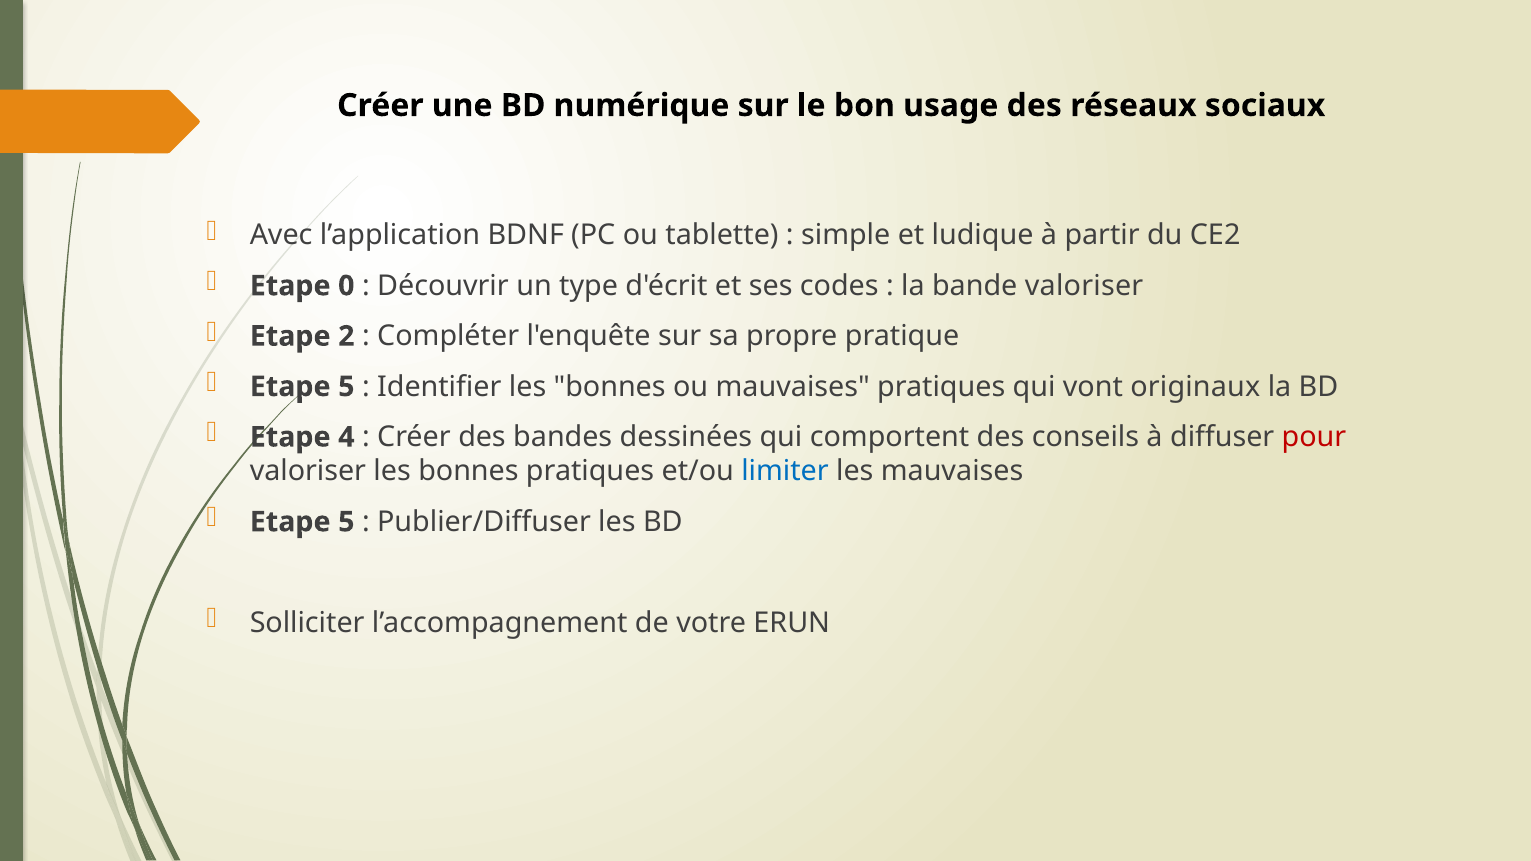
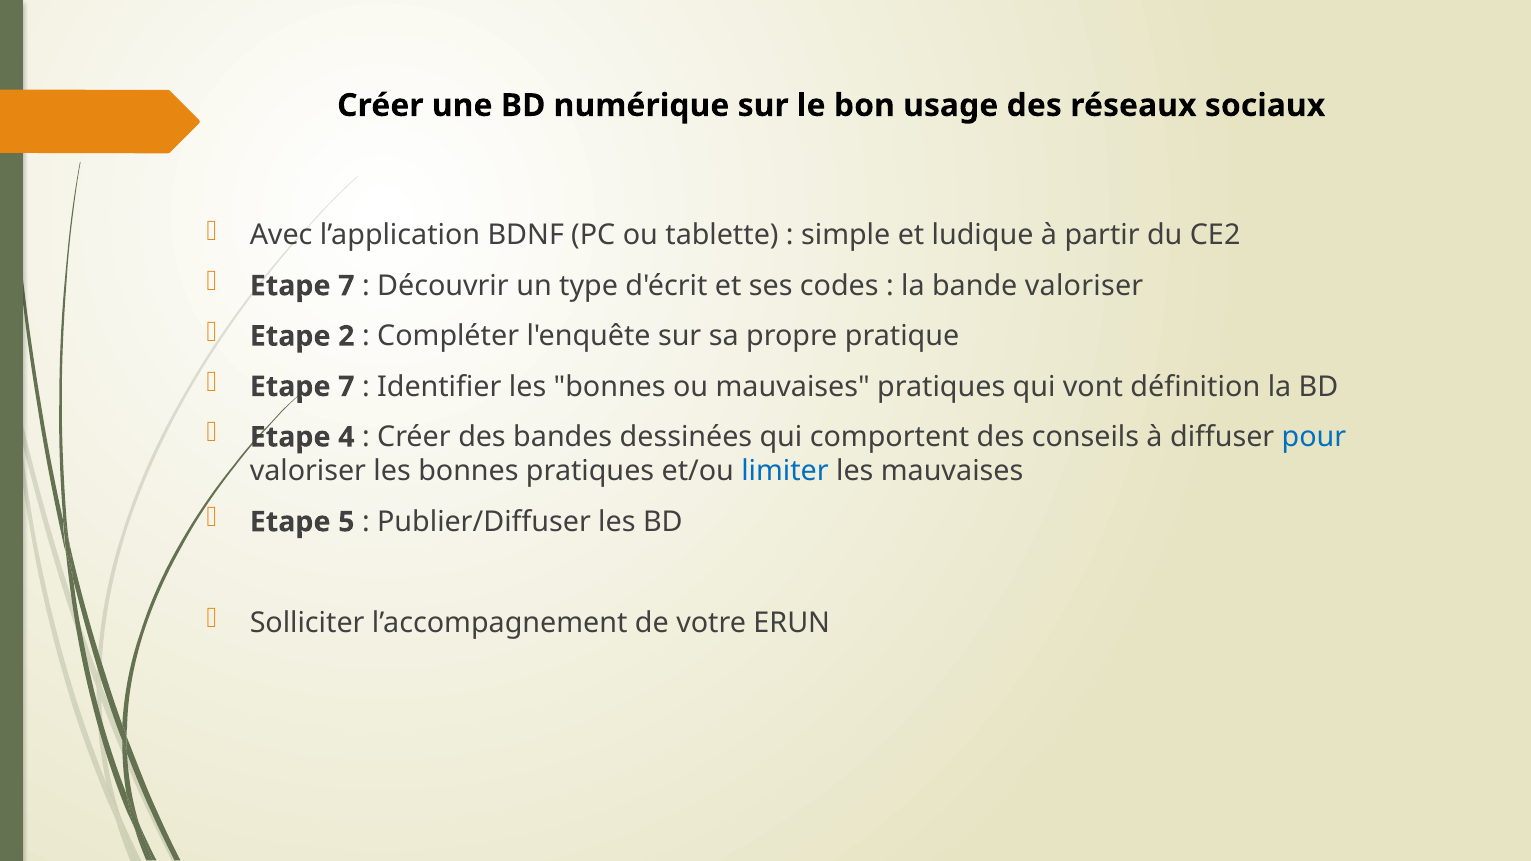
0: 0 -> 7 (346, 286)
5: 5 -> 7 (346, 387)
originaux: originaux -> définition (1195, 387)
pour colour: red -> blue (1314, 437)
